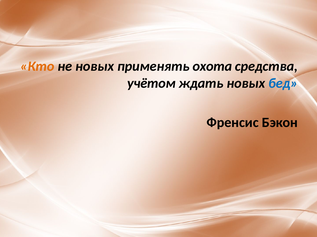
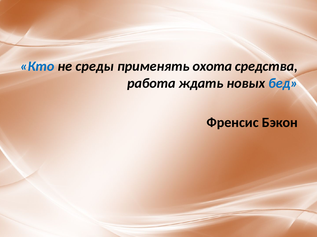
Кто colour: orange -> blue (37, 67)
не новых: новых -> среды (95, 67)
учётом: учётом -> работа (151, 83)
